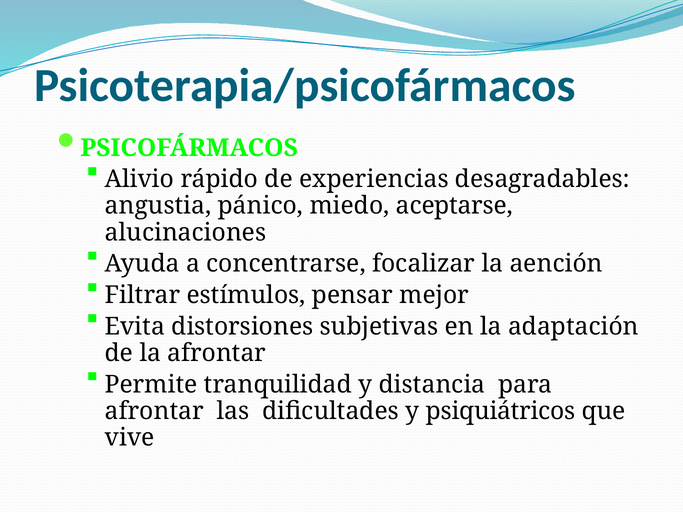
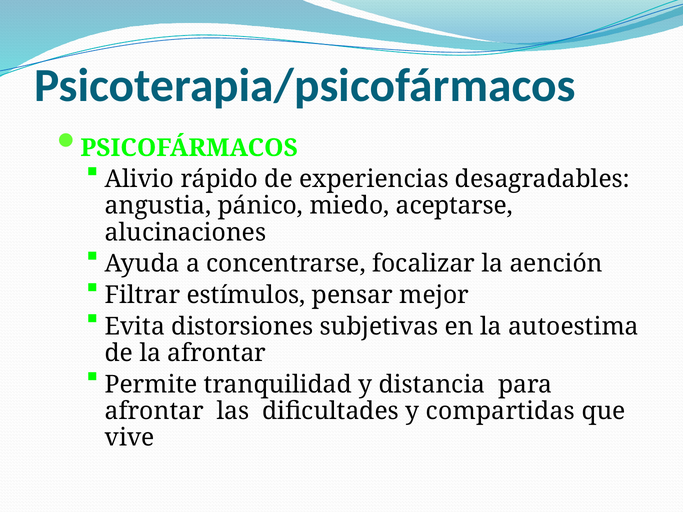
adaptación: adaptación -> autoestima (573, 327)
psiquiátricos: psiquiátricos -> compartidas (500, 411)
